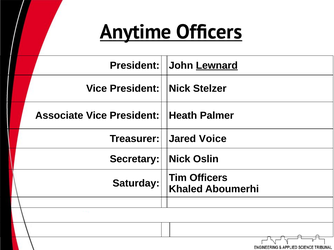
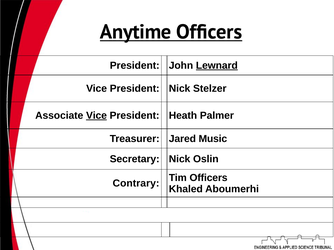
Vice underline: none -> present (97, 116)
Voice: Voice -> Music (213, 139)
Saturday: Saturday -> Contrary (136, 184)
